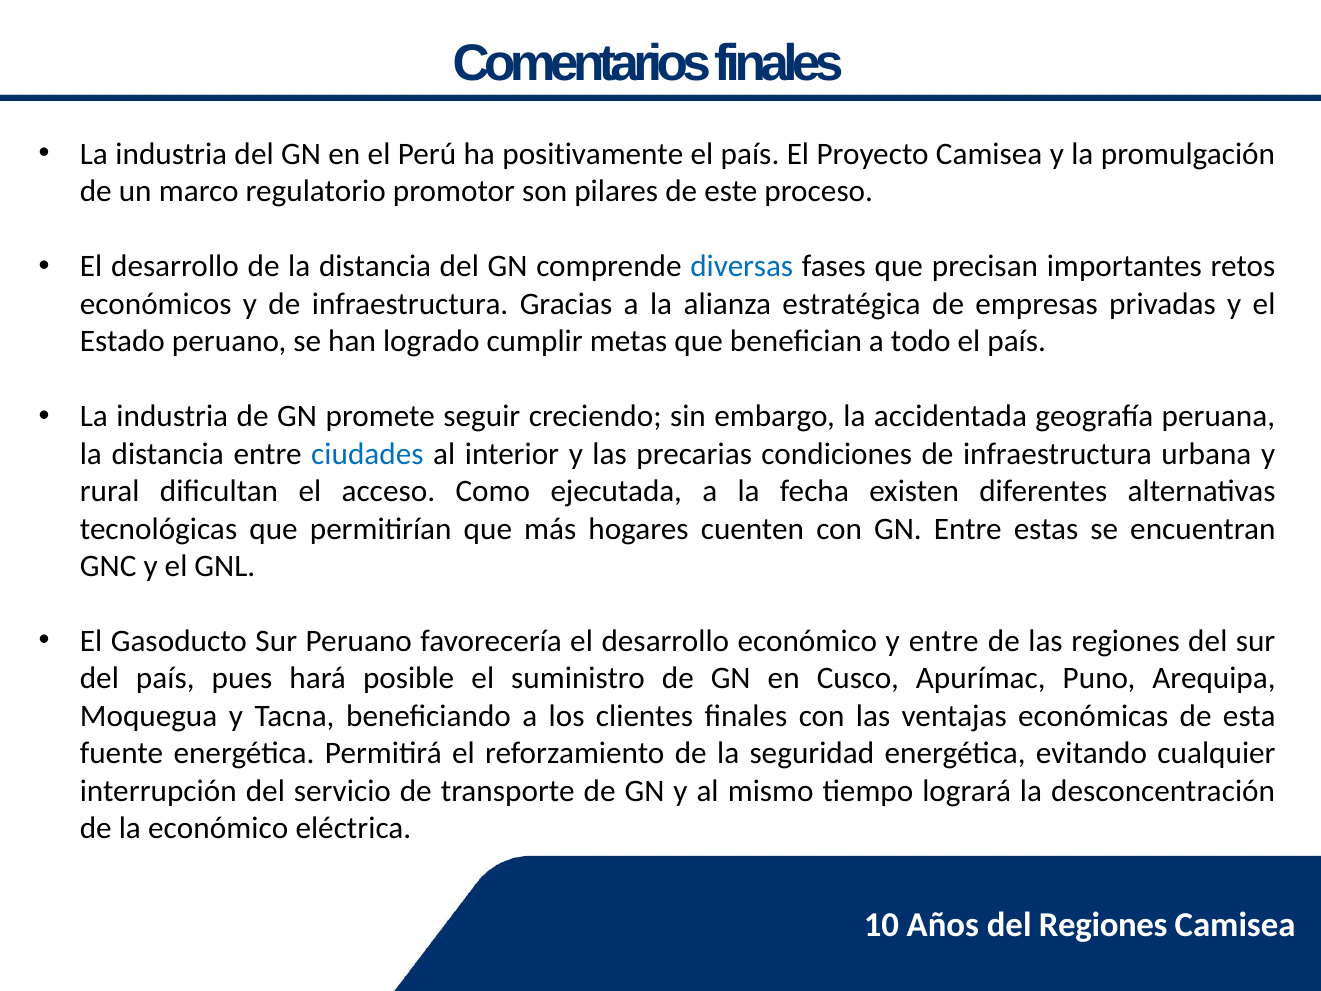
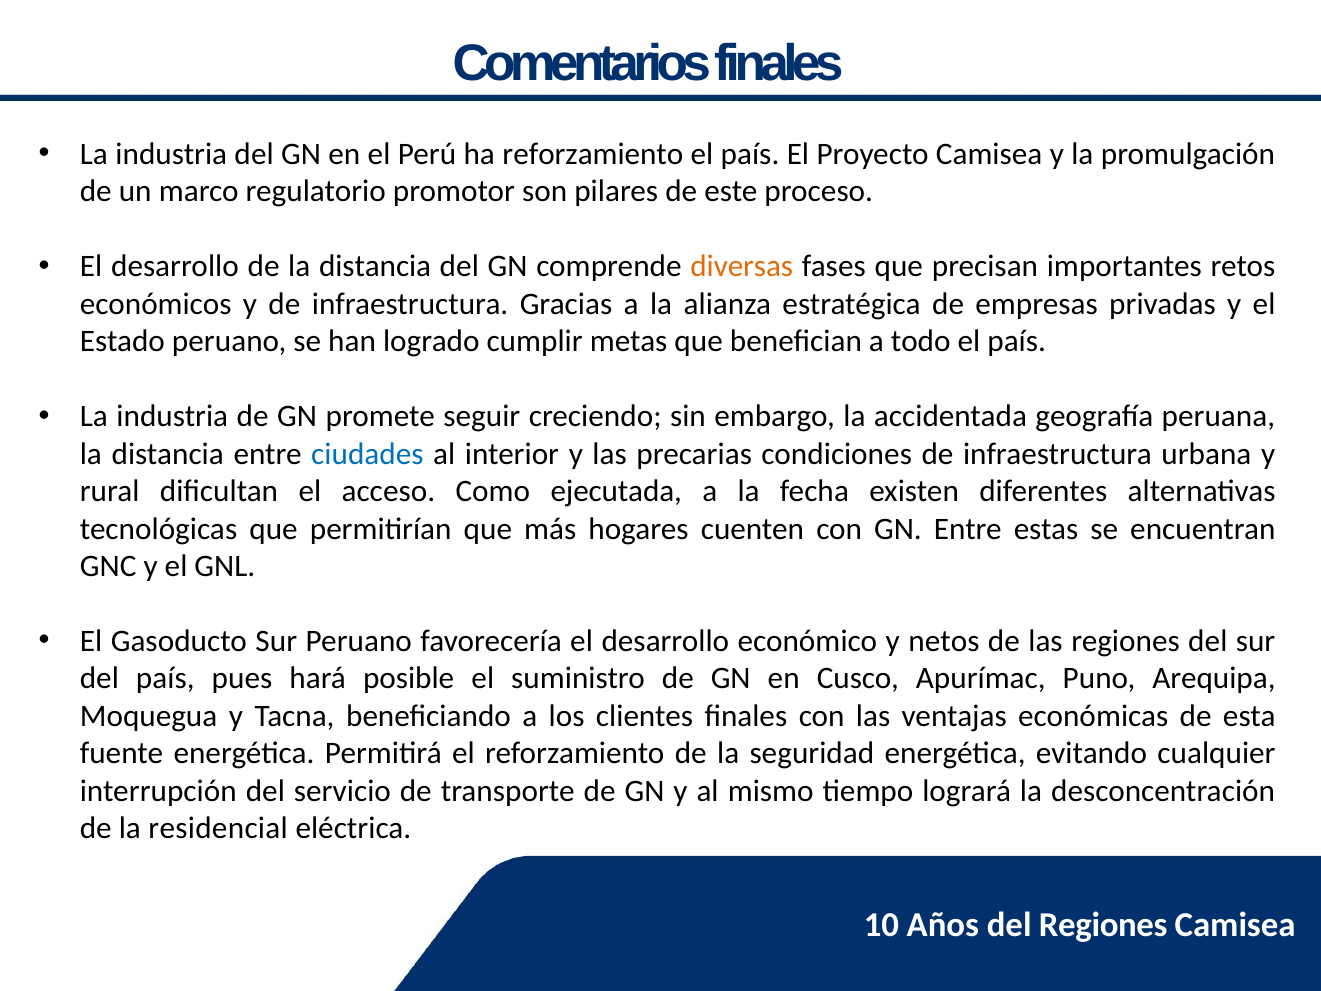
ha positivamente: positivamente -> reforzamiento (593, 154)
diversas colour: blue -> orange (742, 266)
y entre: entre -> netos (944, 641)
la económico: económico -> residencial (218, 828)
